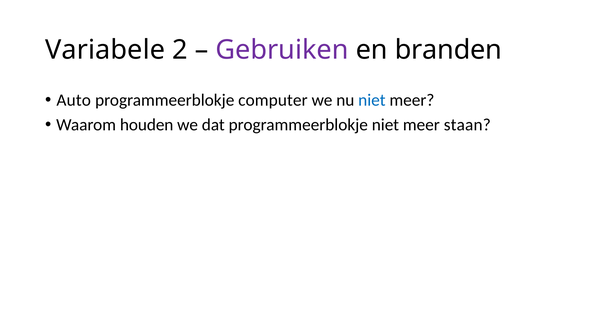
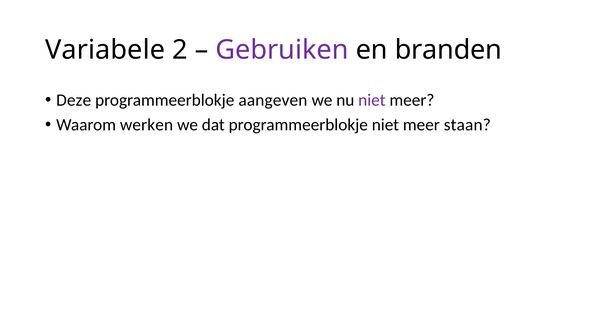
Auto: Auto -> Deze (74, 100)
computer: computer -> aangeven (273, 100)
niet colour: blue -> purple (372, 100)
houden: houden -> werken (147, 125)
